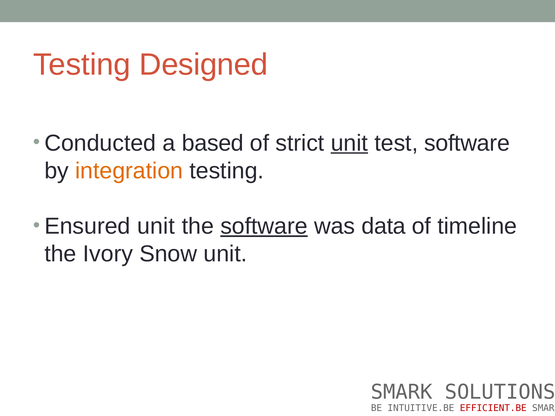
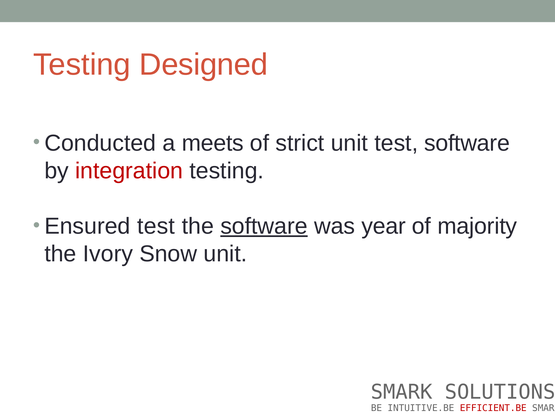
based: based -> meets (213, 143)
unit underline: present -> none (349, 143)
integration colour: orange -> red (129, 171)
Ensured unit: unit -> test (156, 226)
data: data -> year (384, 226)
timeline: timeline -> majority (477, 226)
